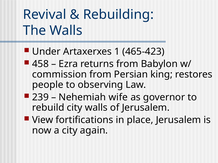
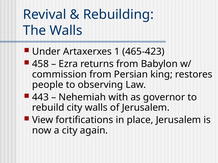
239: 239 -> 443 (40, 97)
wife: wife -> with (118, 97)
